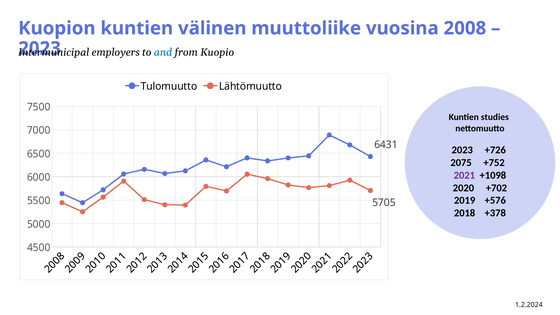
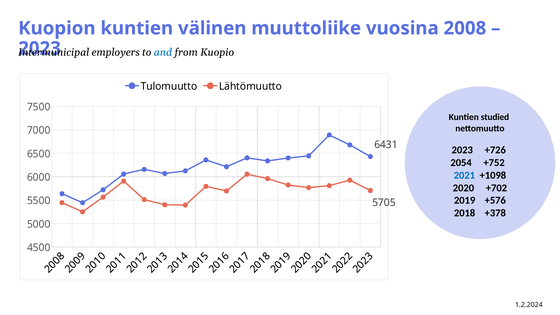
studies: studies -> studied (495, 117)
2075: 2075 -> 2054 (461, 163)
2021 colour: purple -> blue (464, 175)
